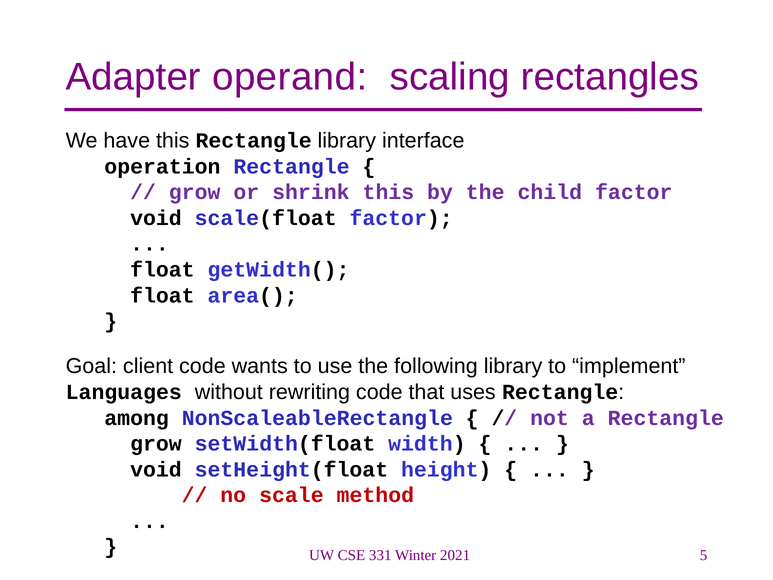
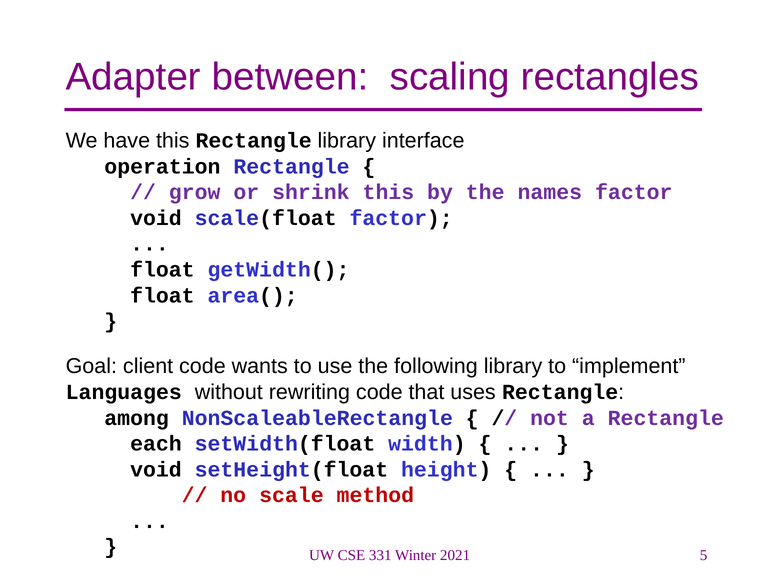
operand: operand -> between (290, 77)
child: child -> names (550, 192)
grow: grow -> each (156, 444)
